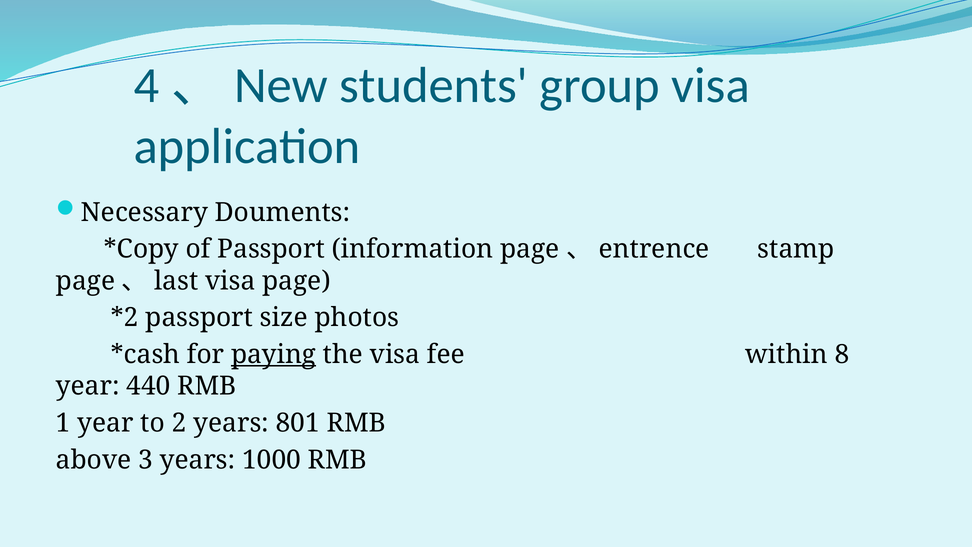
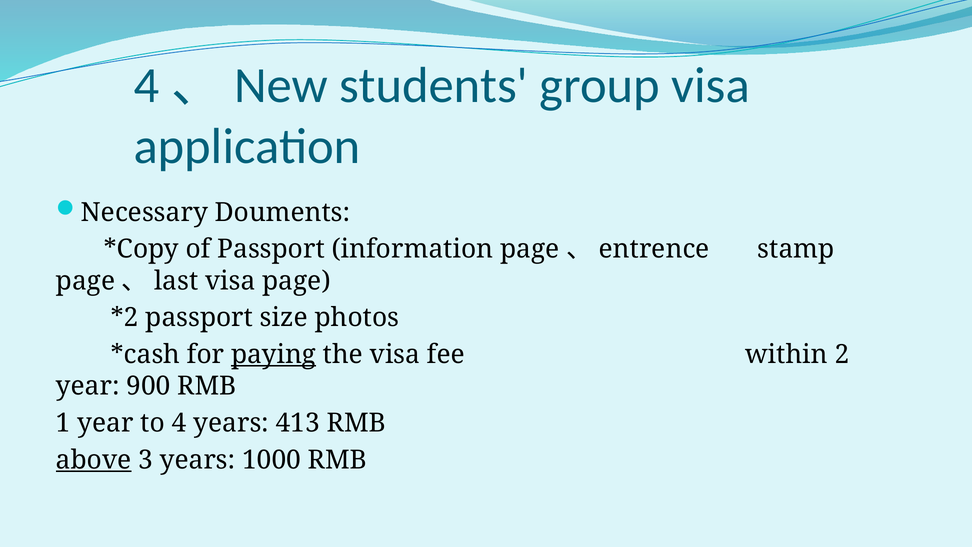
8: 8 -> 2 (842, 354)
440: 440 -> 900 (148, 386)
2: 2 -> 4 (179, 423)
801: 801 -> 413 (298, 423)
above underline: none -> present (94, 460)
